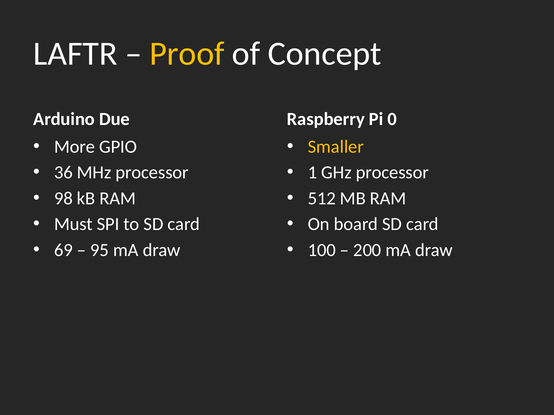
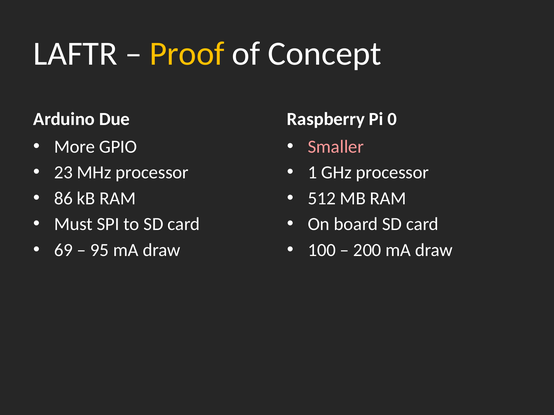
Smaller colour: yellow -> pink (336, 147)
36: 36 -> 23 (63, 173)
98: 98 -> 86 (63, 199)
